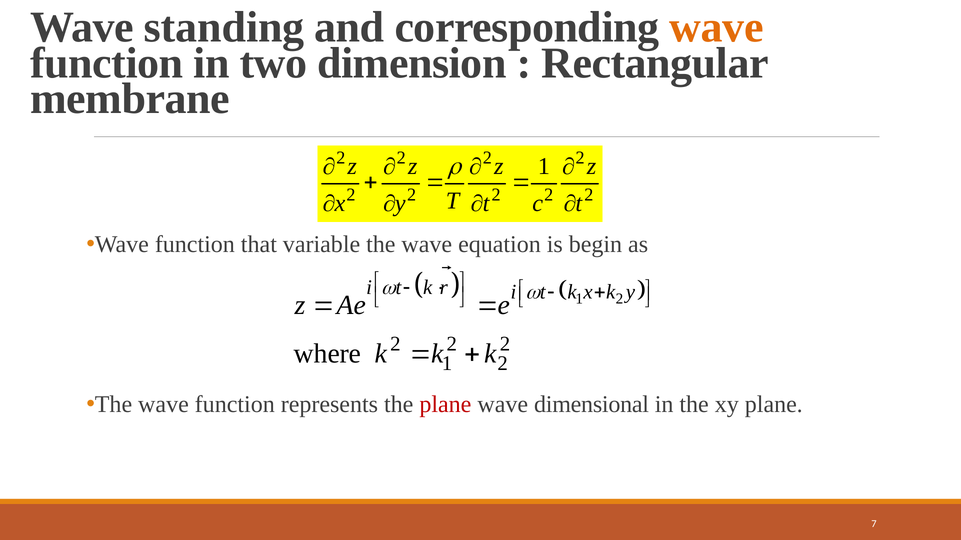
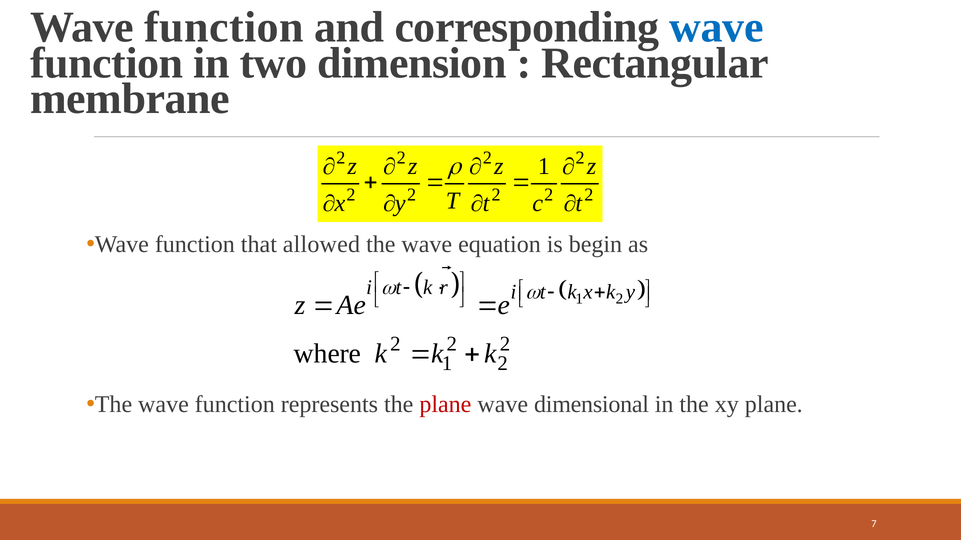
standing: standing -> function (224, 27)
wave colour: orange -> blue (717, 27)
variable: variable -> allowed (321, 245)
